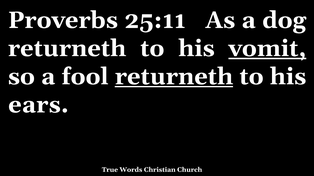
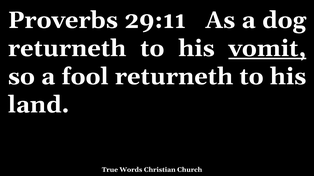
25:11: 25:11 -> 29:11 (155, 20)
returneth underline: present -> none (174, 77)
ears: ears -> land (39, 105)
